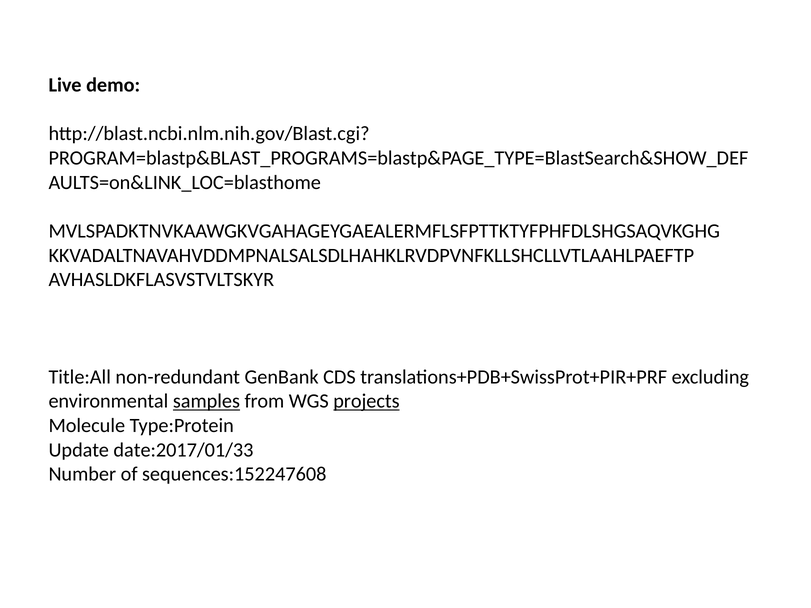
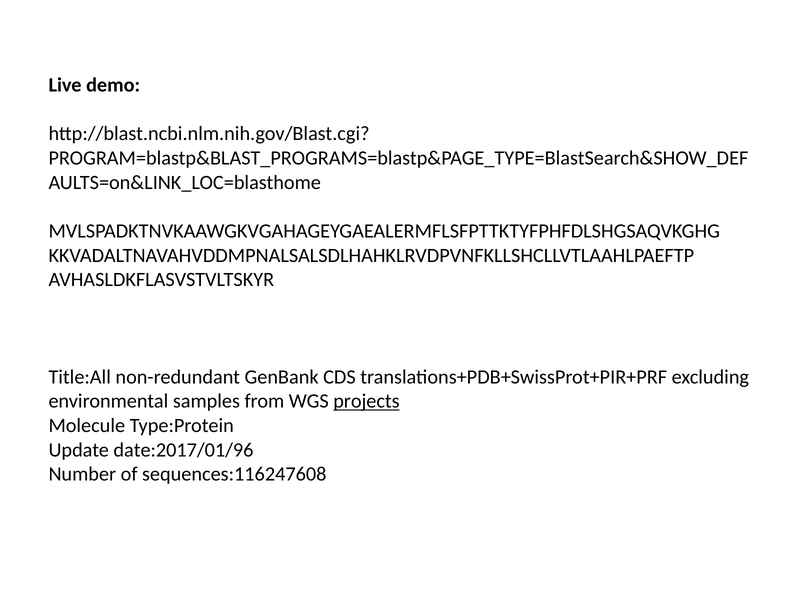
samples underline: present -> none (206, 401)
date:2017/01/33: date:2017/01/33 -> date:2017/01/96 (183, 450)
sequences:152247608: sequences:152247608 -> sequences:116247608 (234, 474)
